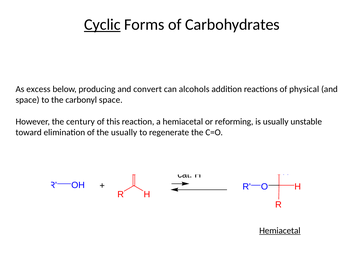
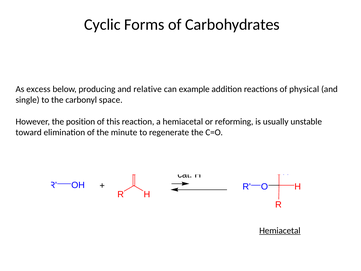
Cyclic underline: present -> none (102, 25)
convert: convert -> relative (148, 89)
alcohols: alcohols -> example (194, 89)
space: space -> single (28, 100)
century: century -> position (81, 122)
the usually: usually -> minute (124, 132)
